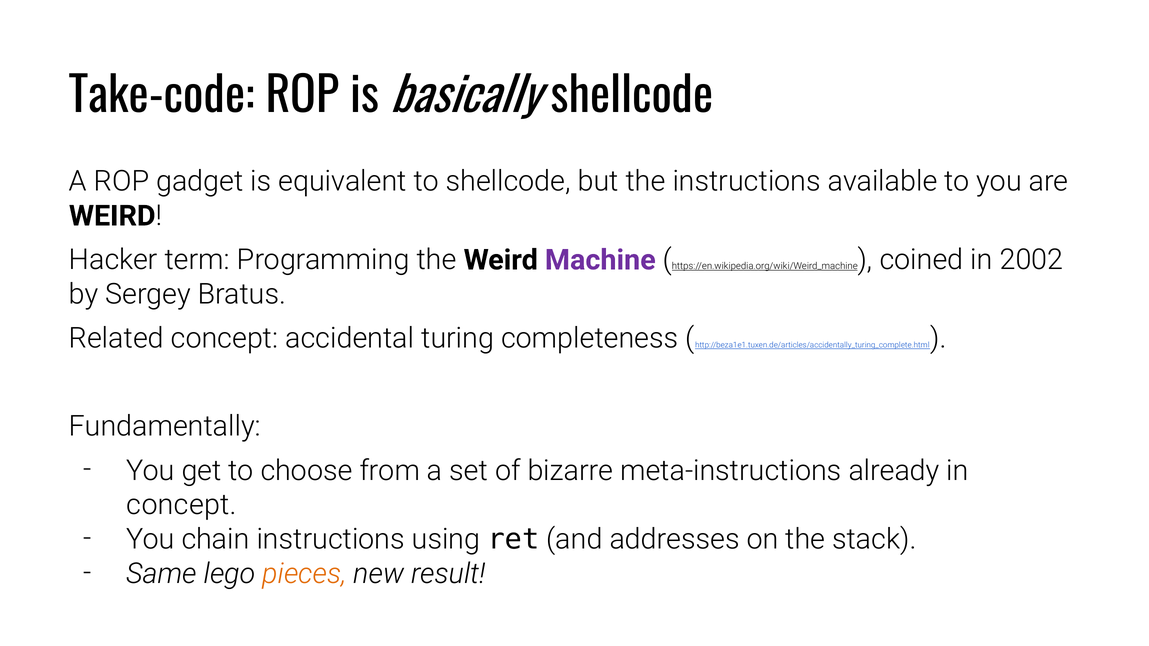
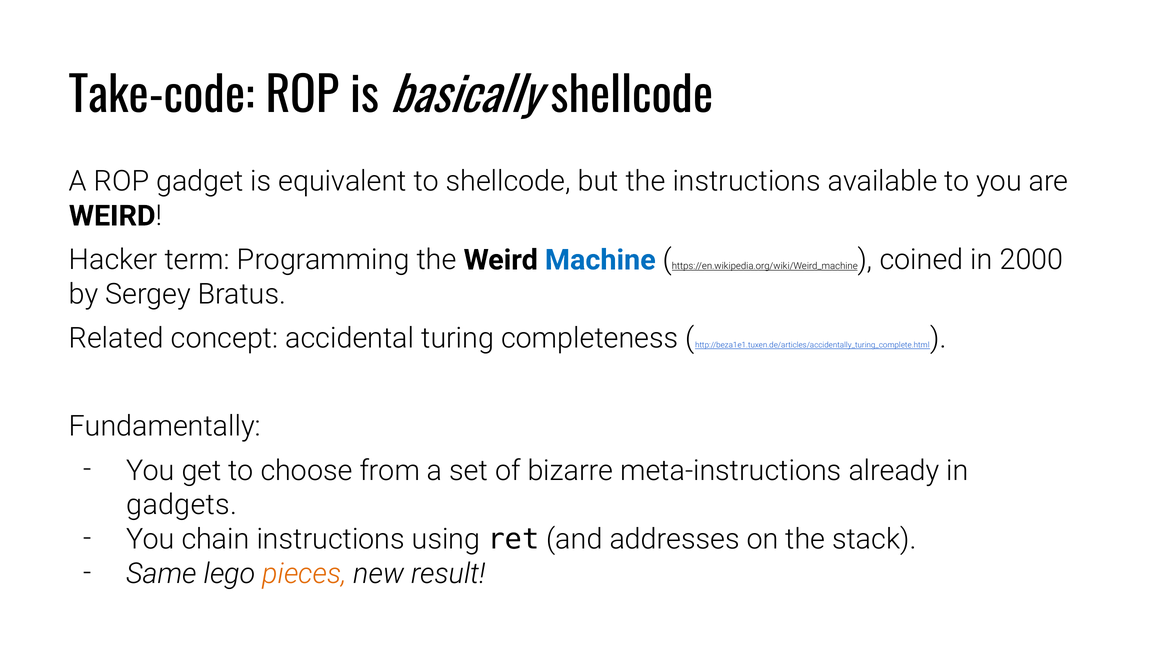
Machine colour: purple -> blue (600, 260)
2002: 2002 -> 2000 (1031, 260)
concept: concept -> gadgets (182, 505)
